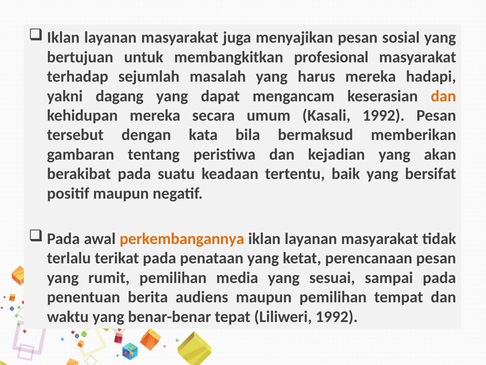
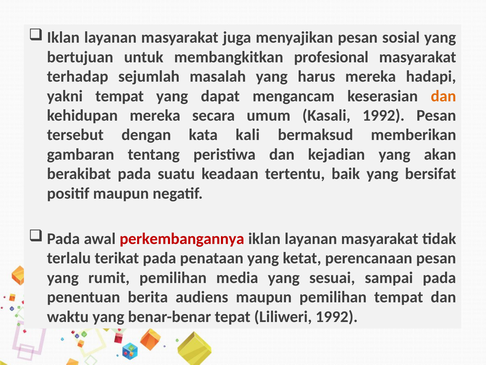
yakni dagang: dagang -> tempat (120, 96)
bila: bila -> kali (248, 135)
perkembangannya colour: orange -> red (182, 238)
